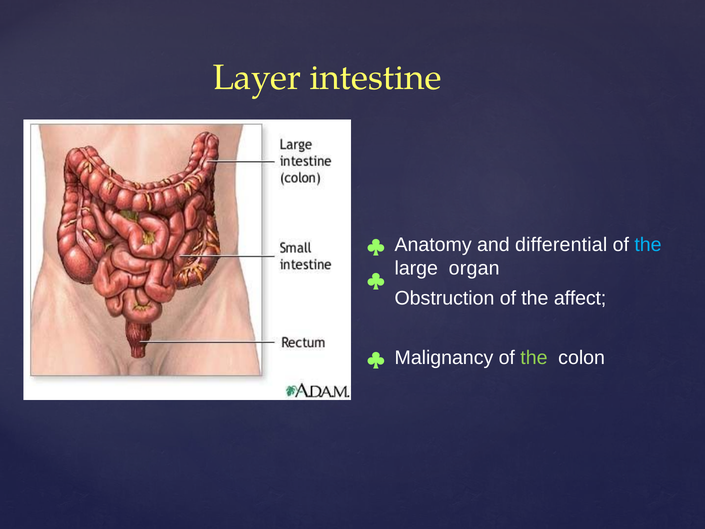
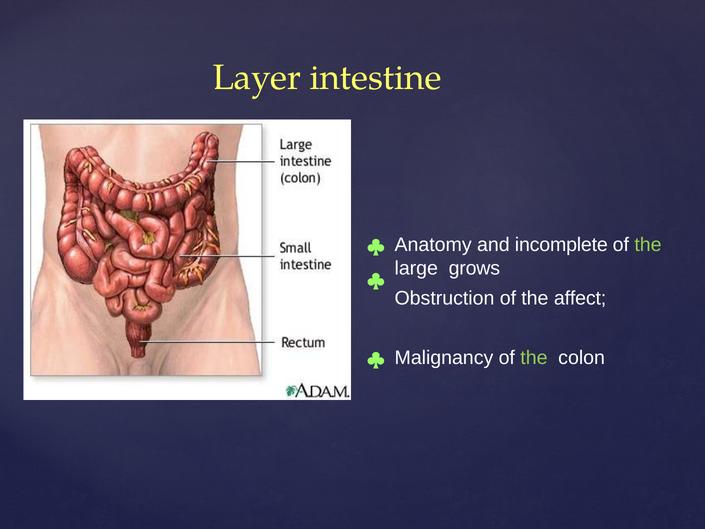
differential: differential -> incomplete (561, 245)
the colour: light blue -> light green (648, 245)
organ: organ -> grows (474, 268)
